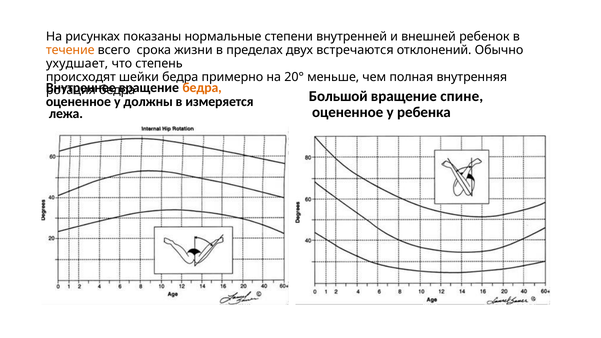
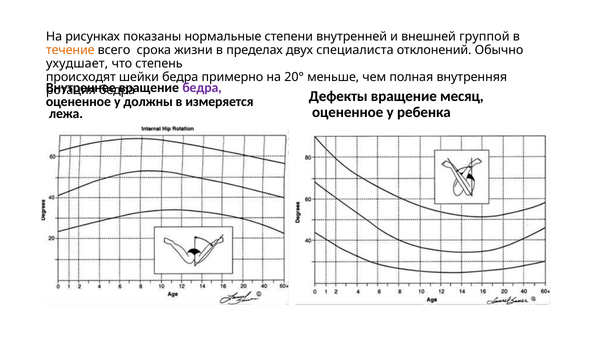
ребенок: ребенок -> группой (484, 37)
встречаются: встречаются -> специалиста (355, 50)
бедра colour: orange -> purple (202, 88)
Большой: Большой -> Дефекты (338, 96)
спине: спине -> месяц (462, 96)
